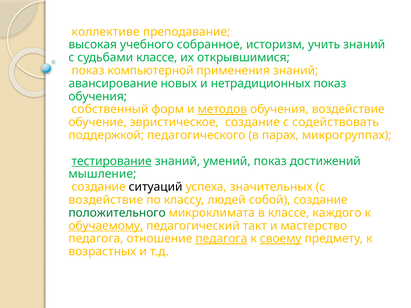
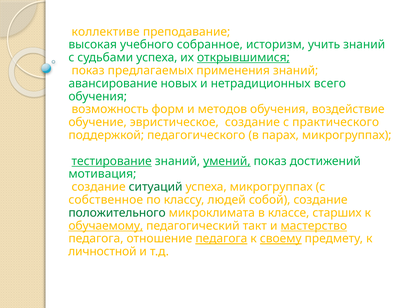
судьбами классе: классе -> успеха (157, 58)
открывшимися underline: none -> present (243, 58)
компьютерной: компьютерной -> предлагаемых (150, 71)
нетрадиционных показ: показ -> всего (330, 84)
собственный: собственный -> возможность (110, 109)
методов underline: present -> none (222, 109)
содействовать: содействовать -> практического (336, 122)
умений underline: none -> present (227, 161)
мышление: мышление -> мотивация (102, 174)
ситуаций colour: black -> green (156, 187)
успеха значительных: значительных -> микрогруппах (271, 187)
воздействие: воздействие -> собственное (106, 200)
каждого: каждого -> старших (337, 213)
мастерство underline: none -> present (314, 226)
возрастных: возрастных -> личностной (102, 252)
